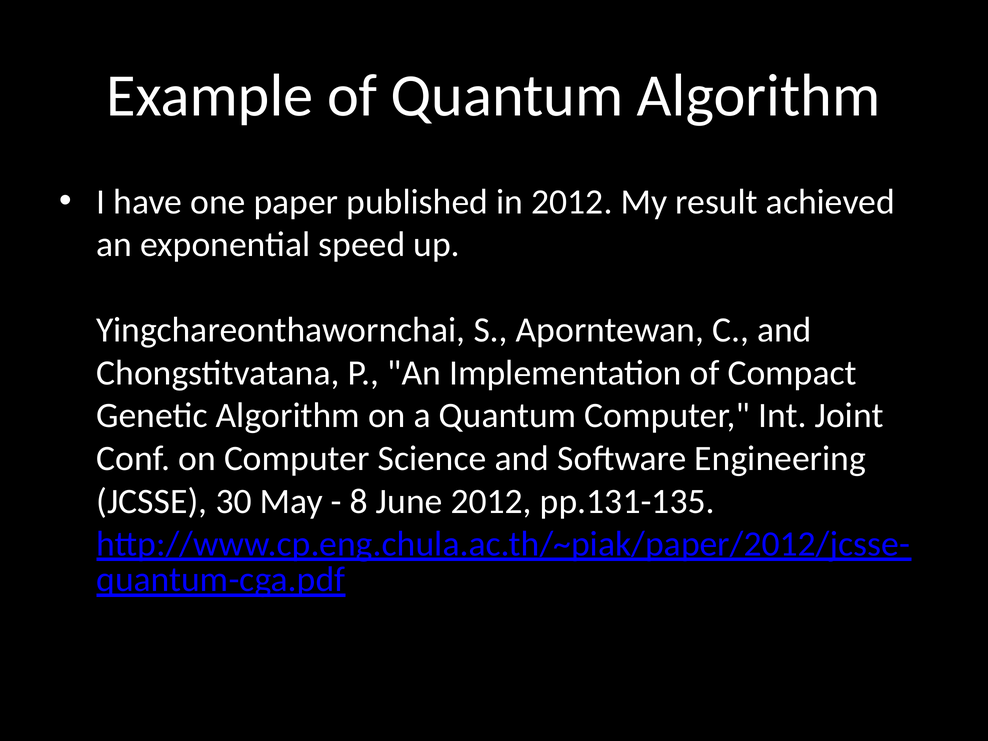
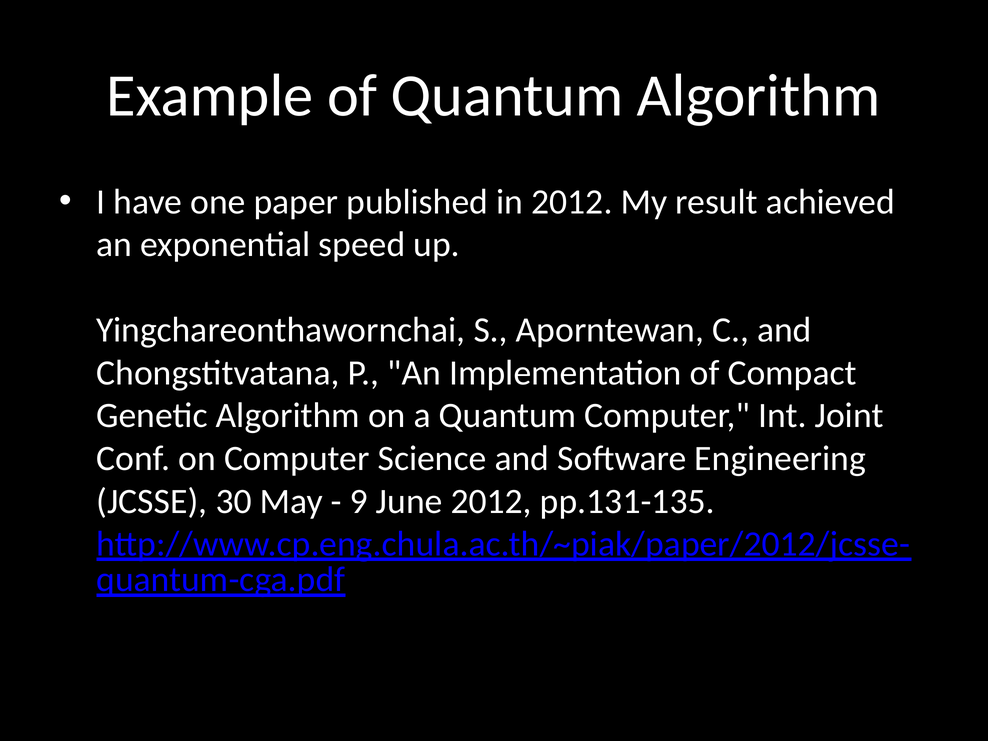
8: 8 -> 9 (359, 501)
